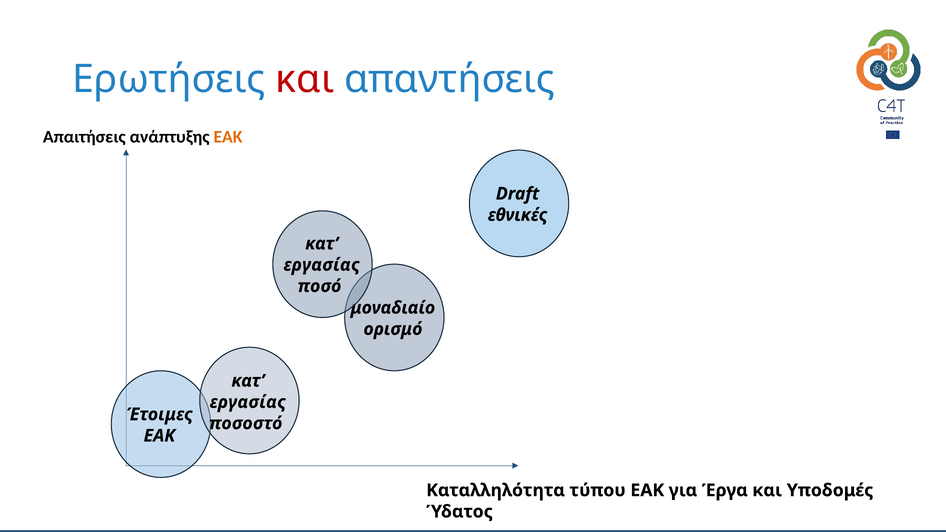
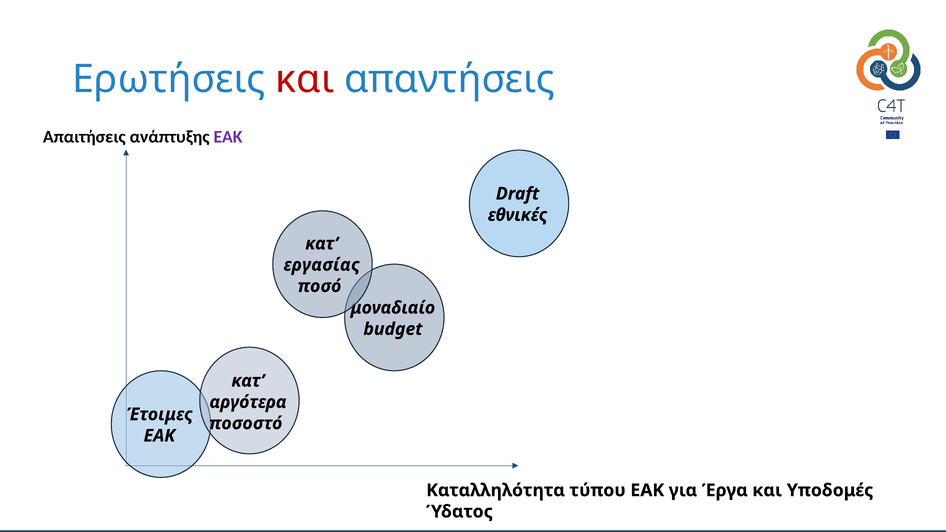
ΕΑΚ colour: orange -> purple (228, 137)
ορισμό: ορισμό -> budget (393, 329)
εργασίας: εργασίας -> αργότερα (248, 402)
